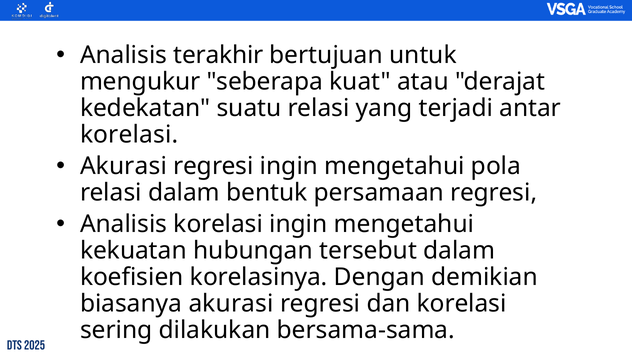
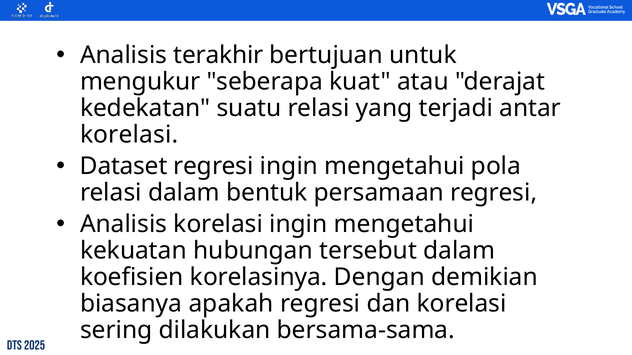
Akurasi: Akurasi -> Dataset (124, 166)
biasanya akurasi: akurasi -> apakah (231, 304)
